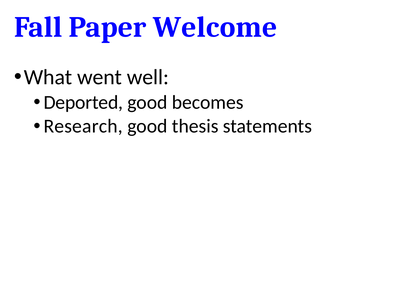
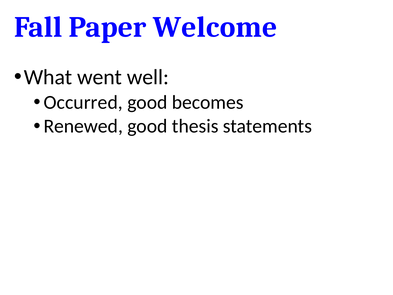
Deported: Deported -> Occurred (83, 102)
Research: Research -> Renewed (83, 126)
